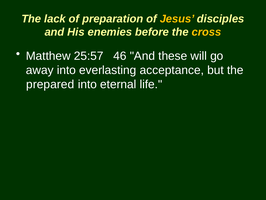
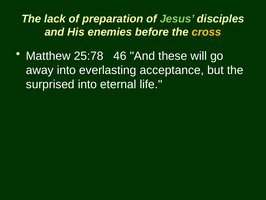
Jesus colour: yellow -> light green (177, 19)
25:57: 25:57 -> 25:78 (89, 56)
prepared: prepared -> surprised (50, 84)
